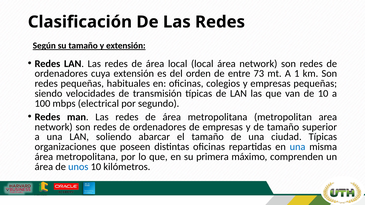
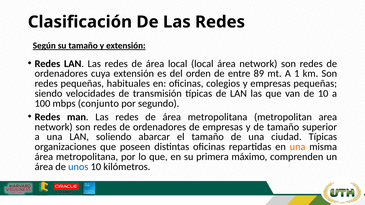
73: 73 -> 89 (259, 74)
electrical: electrical -> conjunto (98, 104)
una colour: blue -> orange (298, 147)
